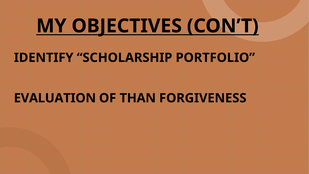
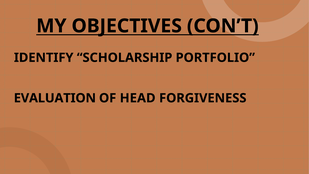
THAN: THAN -> HEAD (138, 98)
